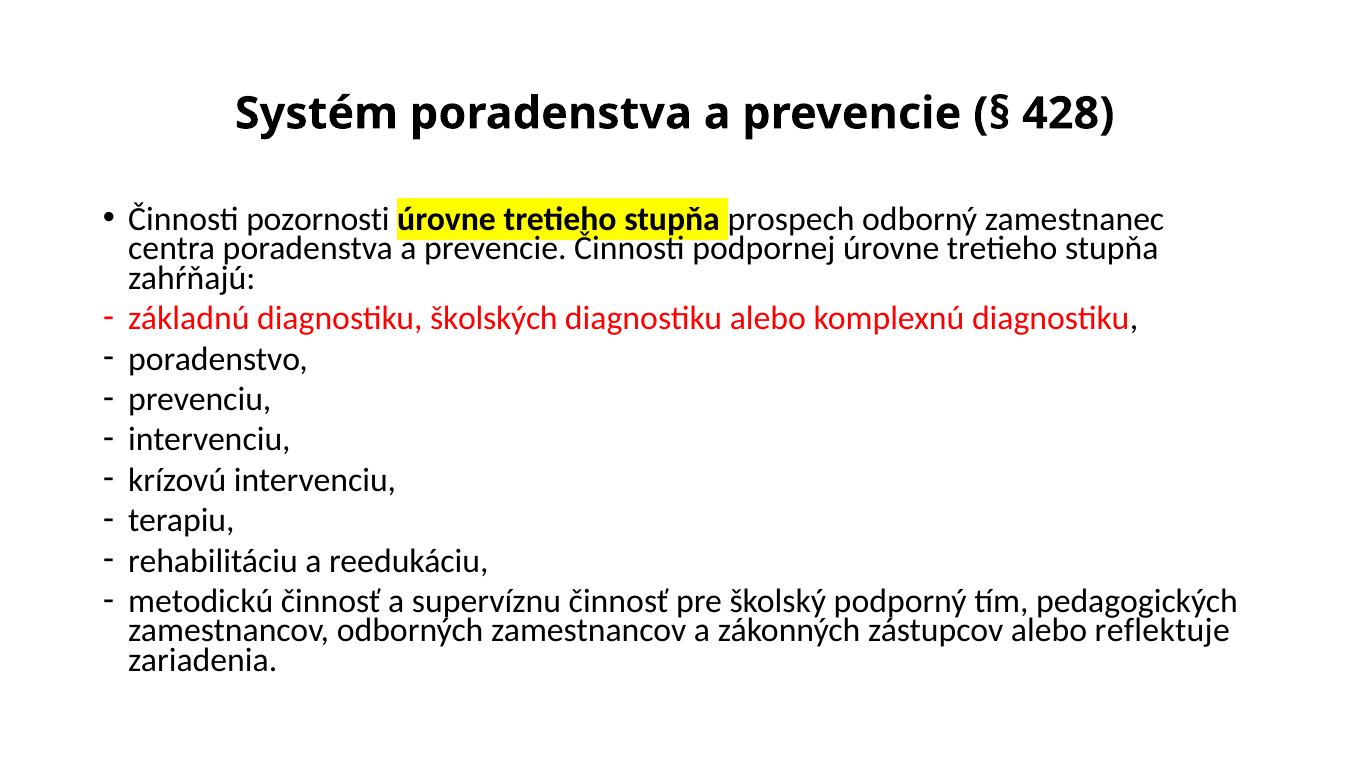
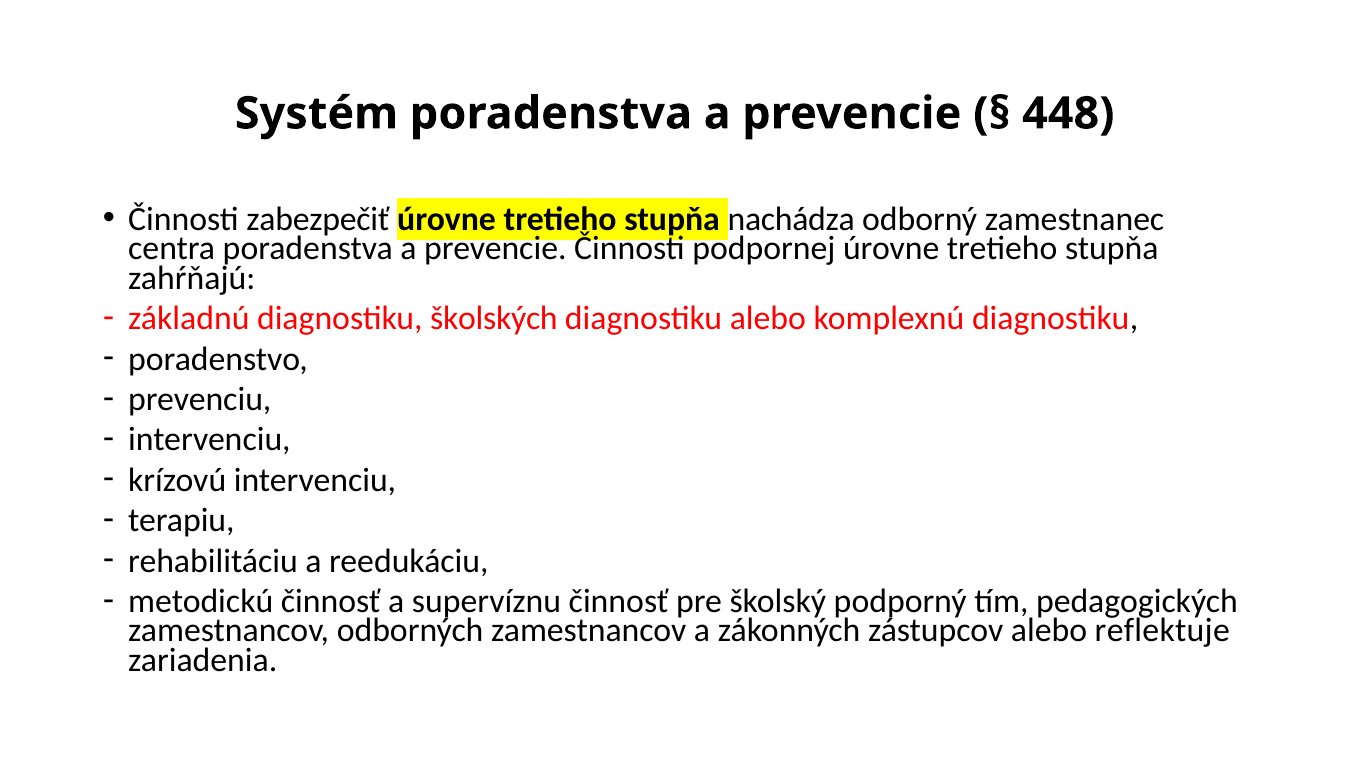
428: 428 -> 448 (1068, 114)
pozornosti: pozornosti -> zabezpečiť (318, 219)
prospech: prospech -> nachádza (791, 219)
